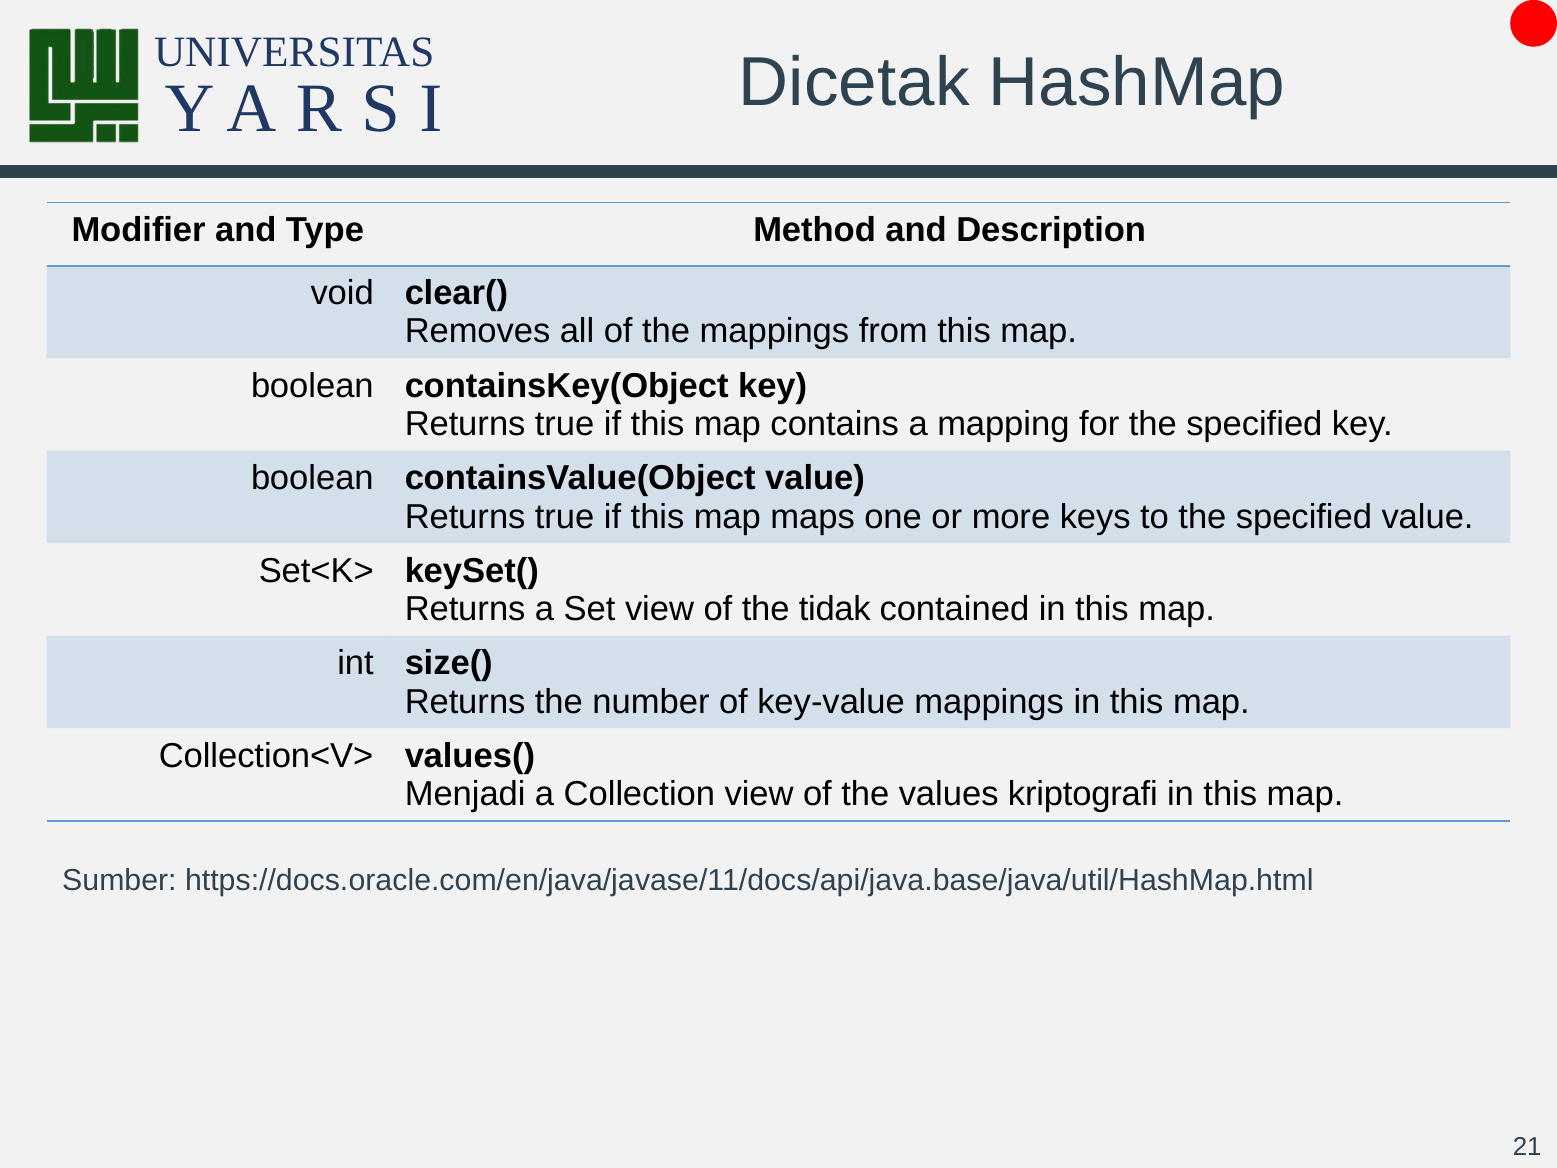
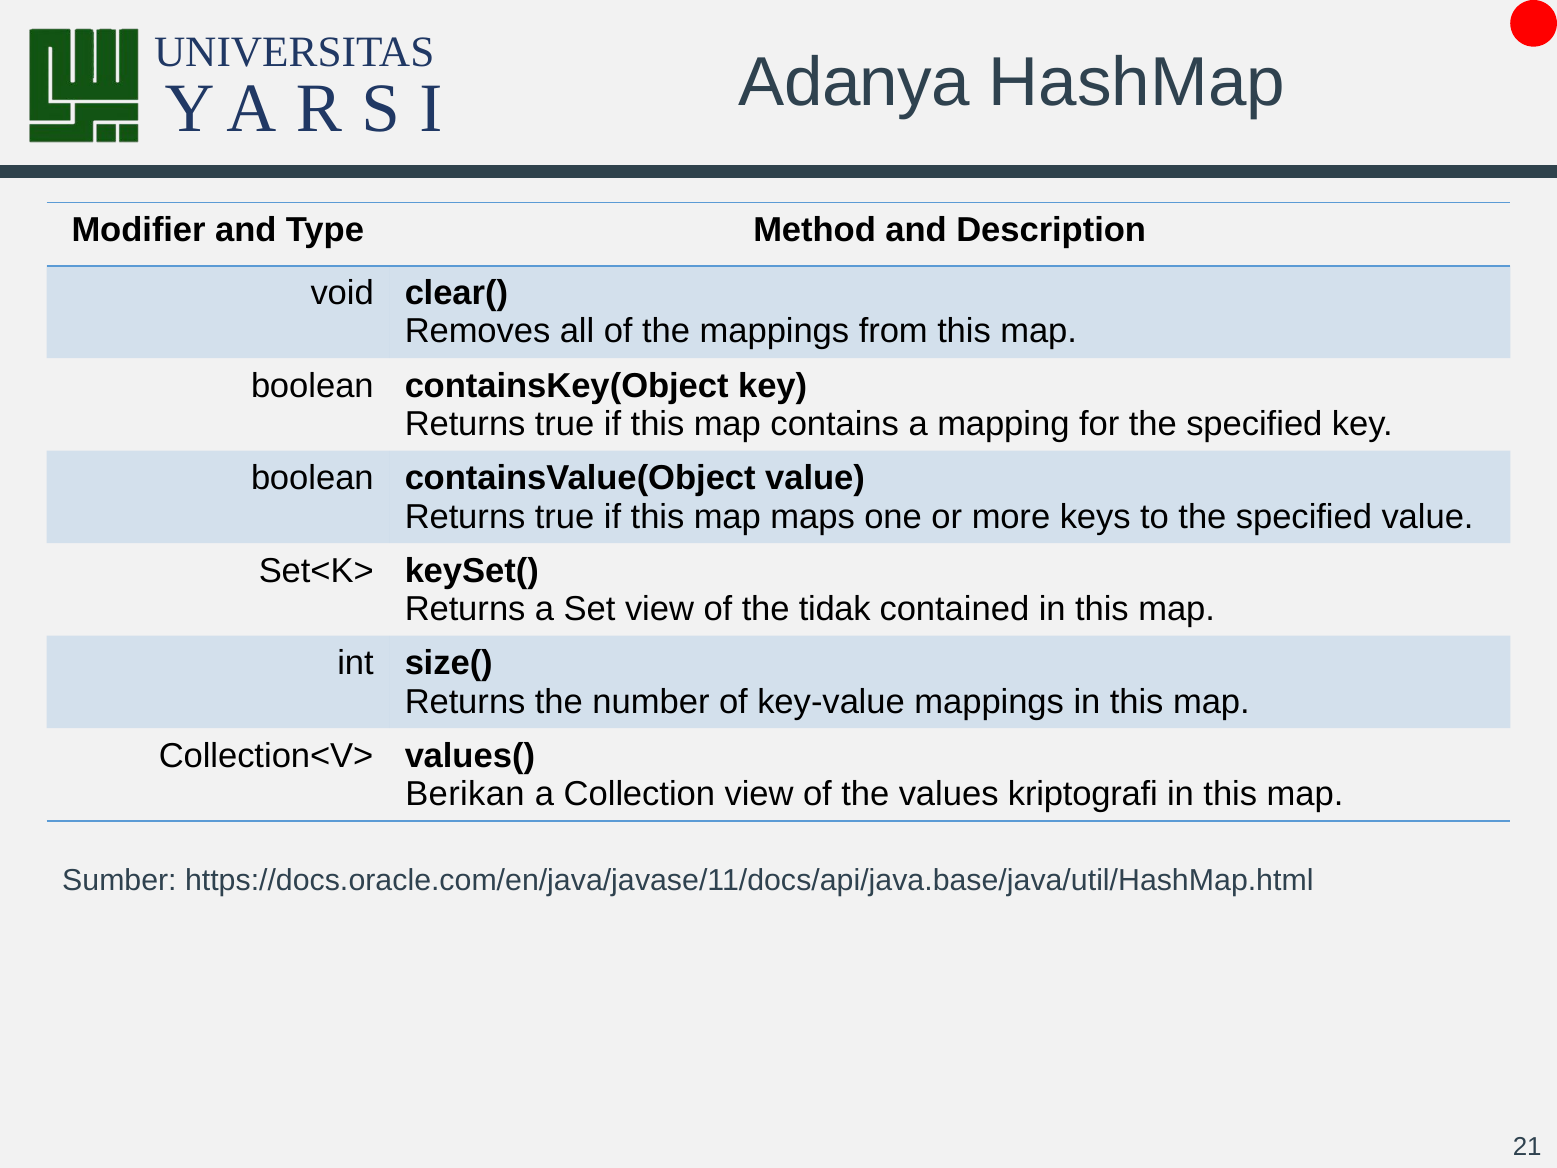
Dicetak: Dicetak -> Adanya (854, 83)
Menjadi: Menjadi -> Berikan (465, 794)
